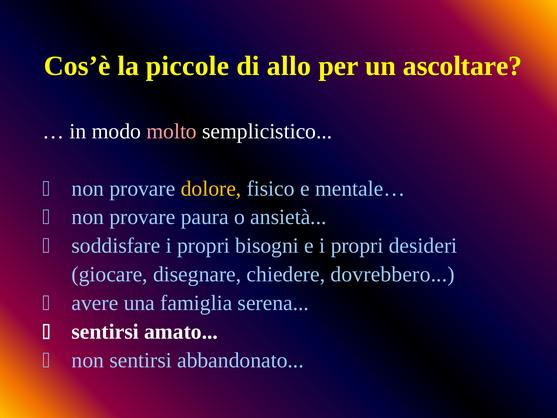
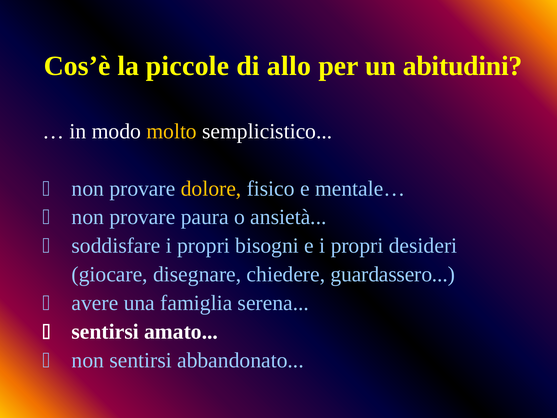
ascoltare: ascoltare -> abitudini (463, 66)
molto colour: pink -> yellow (172, 131)
dovrebbero: dovrebbero -> guardassero (393, 274)
